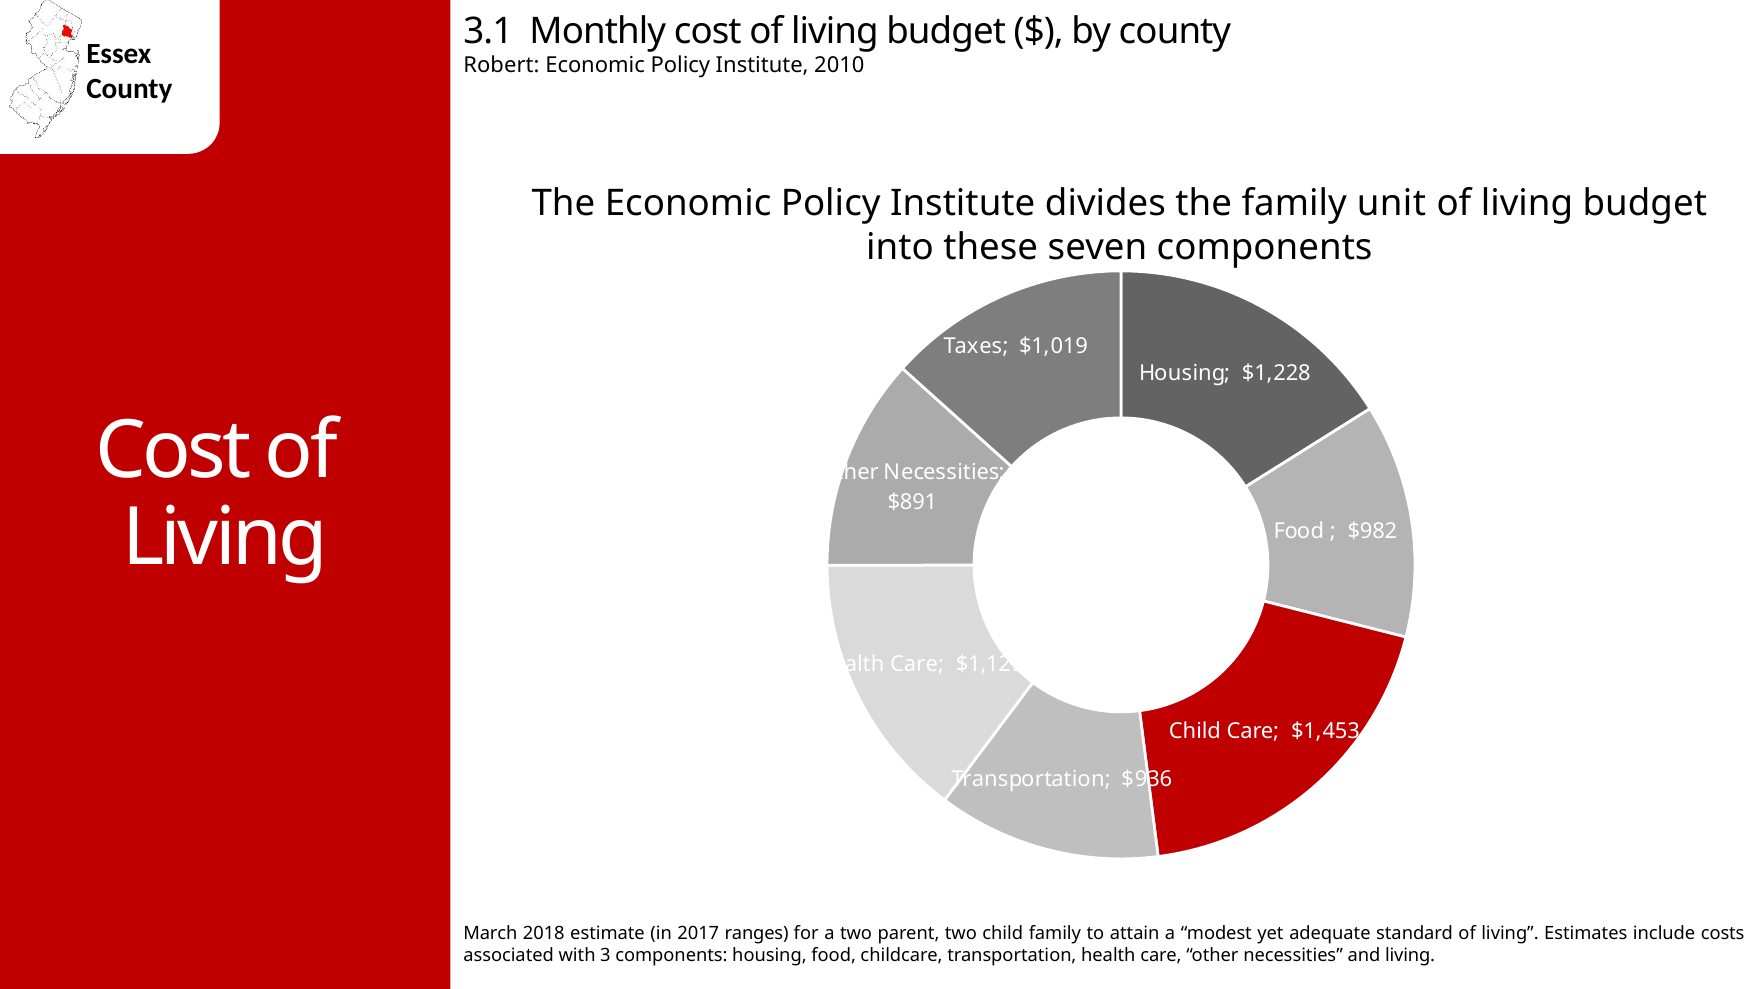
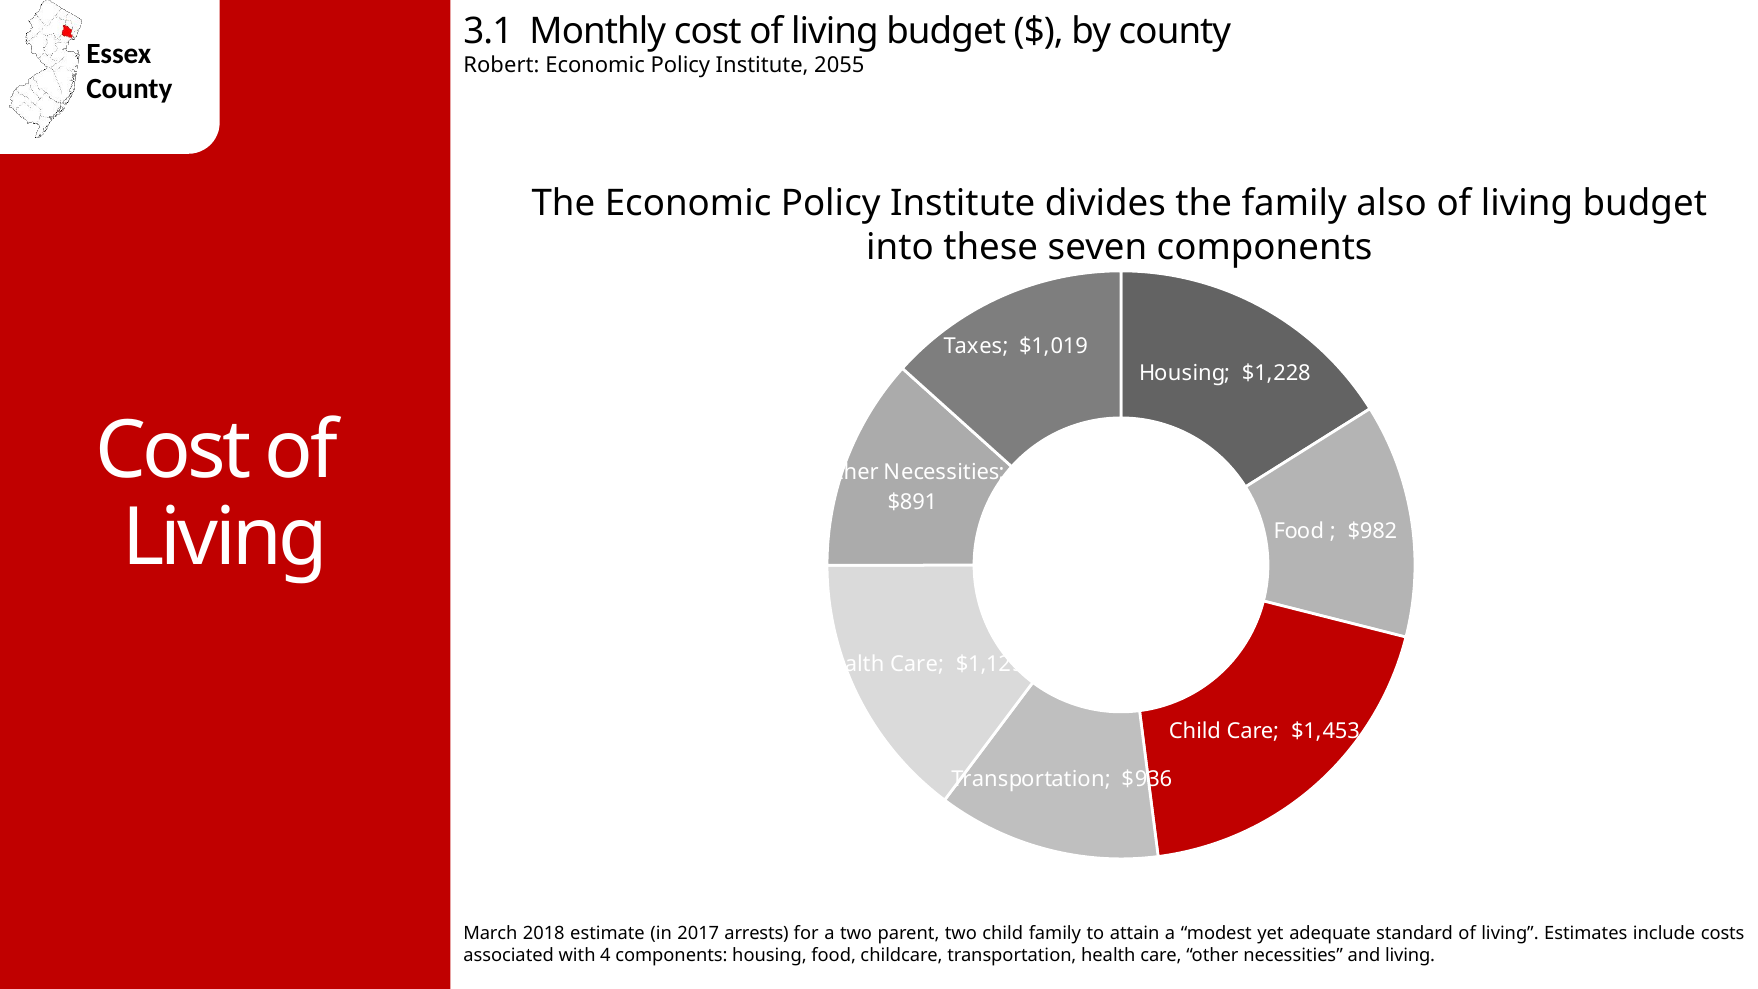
2010: 2010 -> 2055 (839, 65)
unit: unit -> also (1392, 204)
ranges: ranges -> arrests (757, 933)
3: 3 -> 4 (605, 955)
